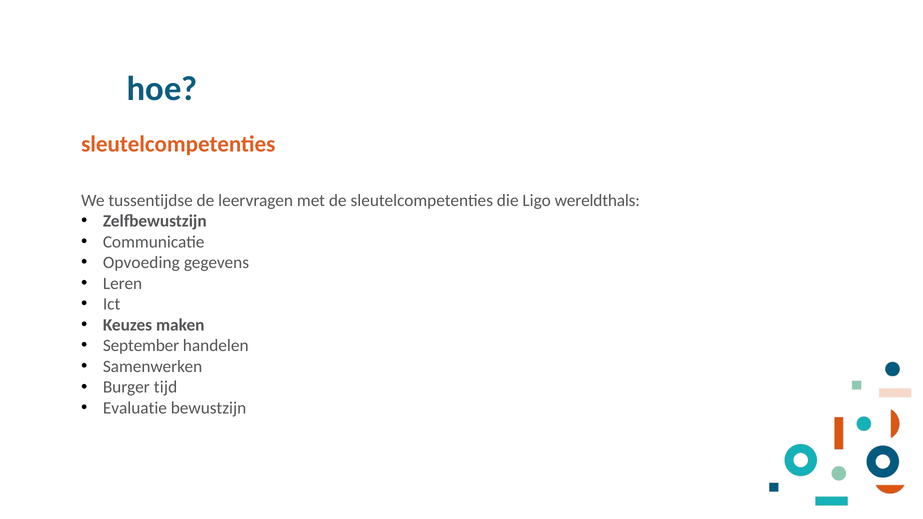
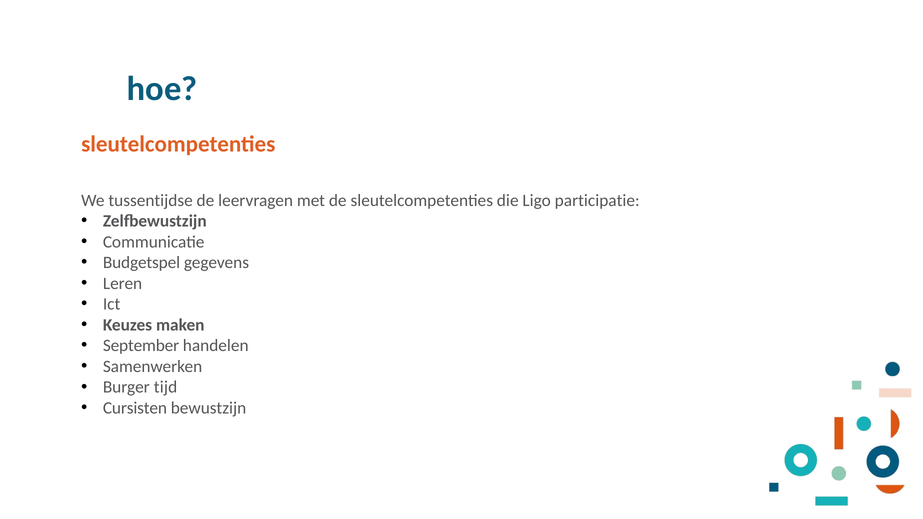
wereldthals: wereldthals -> participatie (597, 200)
Opvoeding: Opvoeding -> Budgetspel (141, 263)
Evaluatie: Evaluatie -> Cursisten (135, 408)
